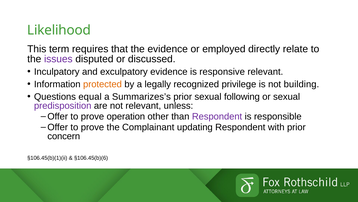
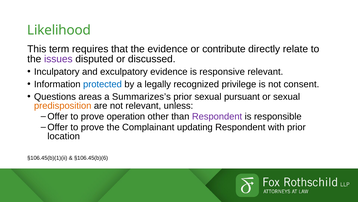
employed: employed -> contribute (224, 49)
protected colour: orange -> blue (102, 84)
building: building -> consent (301, 84)
equal: equal -> areas (90, 96)
following: following -> pursuant (242, 96)
predisposition colour: purple -> orange (63, 105)
concern: concern -> location (64, 136)
